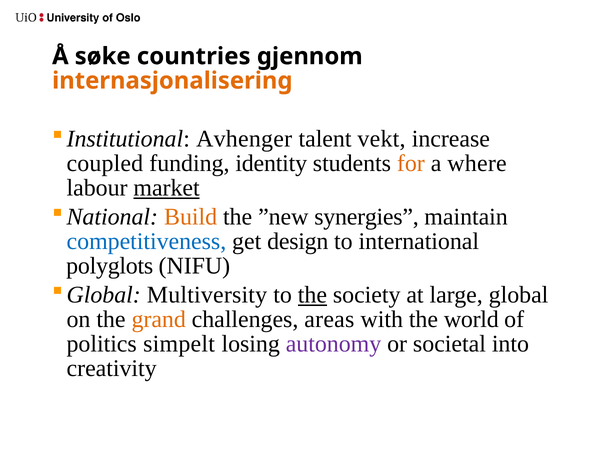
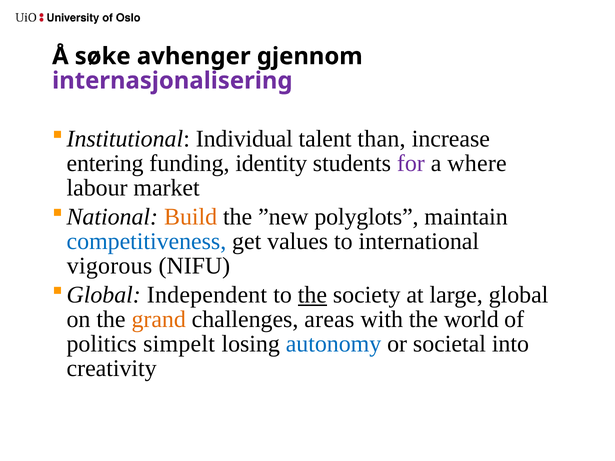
countries: countries -> avhenger (194, 56)
internasjonalisering colour: orange -> purple (172, 81)
Avhenger: Avhenger -> Individual (244, 139)
vekt: vekt -> than (382, 139)
coupled: coupled -> entering (105, 164)
for colour: orange -> purple (411, 164)
market underline: present -> none (167, 188)
synergies: synergies -> polyglots (366, 217)
design: design -> values (298, 242)
polyglots: polyglots -> vigorous (110, 266)
Multiversity: Multiversity -> Independent (207, 295)
autonomy colour: purple -> blue (334, 344)
